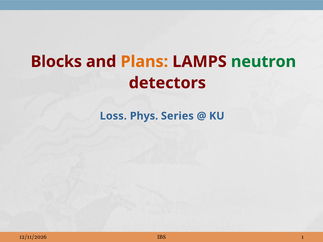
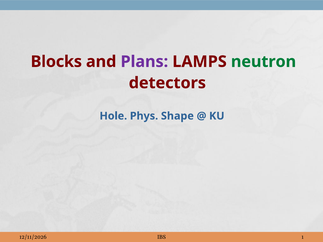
Plans colour: orange -> purple (144, 62)
Loss: Loss -> Hole (113, 116)
Series: Series -> Shape (177, 116)
